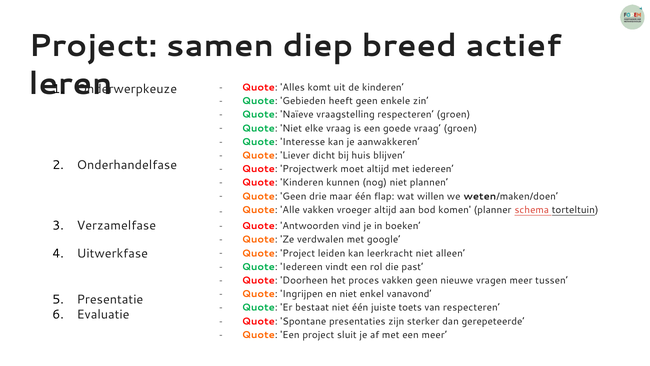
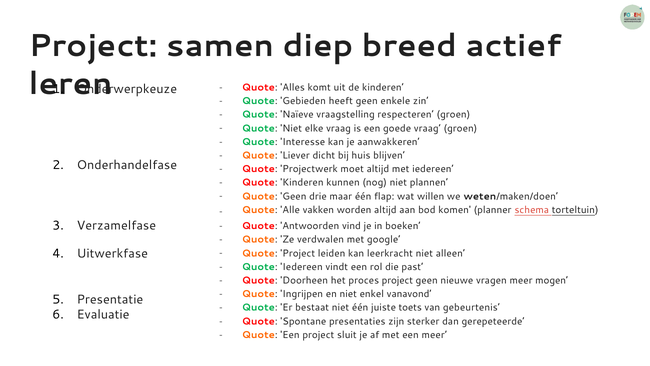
vroeger: vroeger -> worden (354, 210)
proces vakken: vakken -> project (397, 280)
tussen: tussen -> mogen (552, 280)
van respecteren: respecteren -> gebeurtenis (471, 307)
